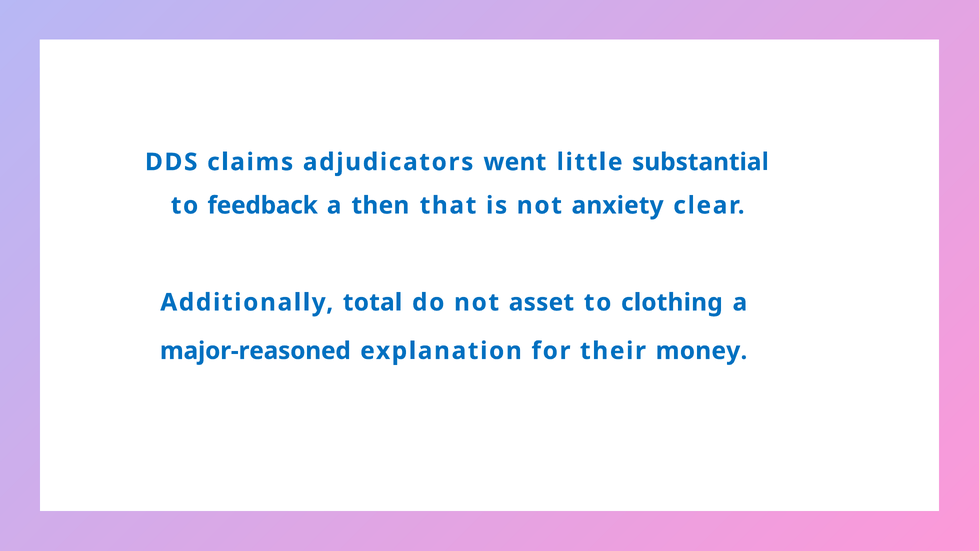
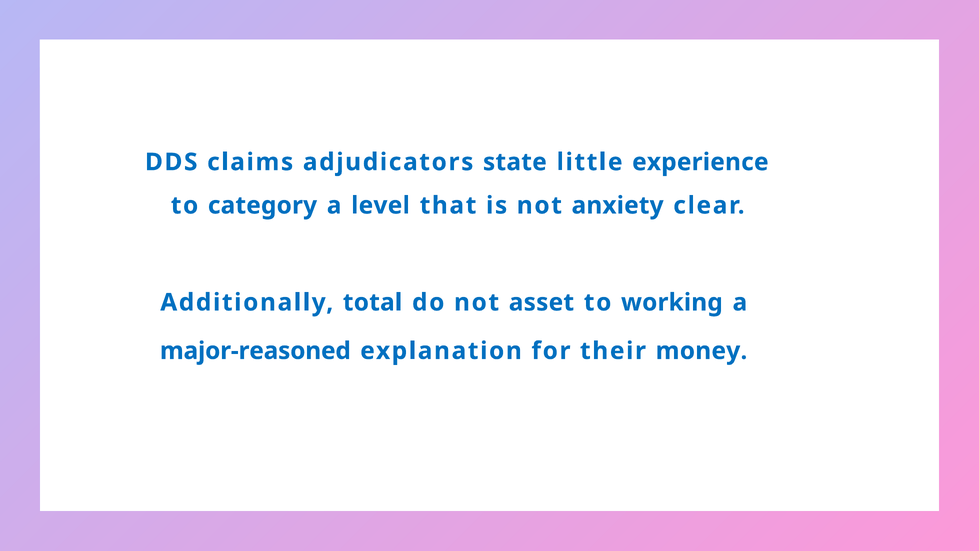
went: went -> state (515, 162)
substantial: substantial -> experience (700, 162)
feedback: feedback -> category (262, 205)
then: then -> level (380, 205)
clothing: clothing -> working (672, 302)
